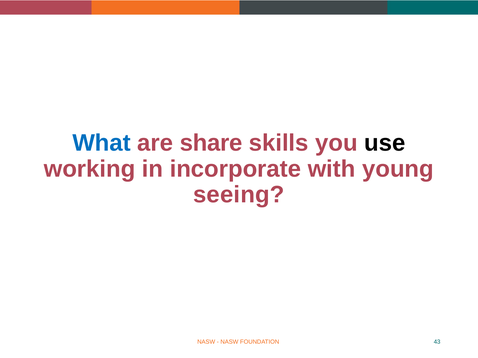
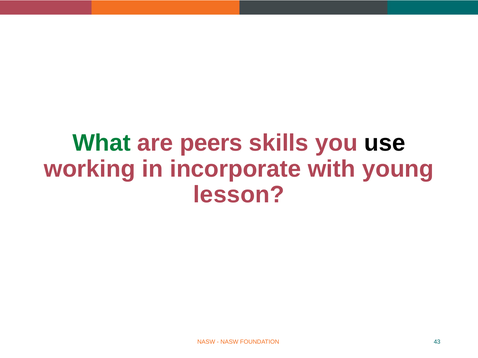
What colour: blue -> green (102, 143)
share: share -> peers (211, 143)
seeing: seeing -> lesson (239, 195)
